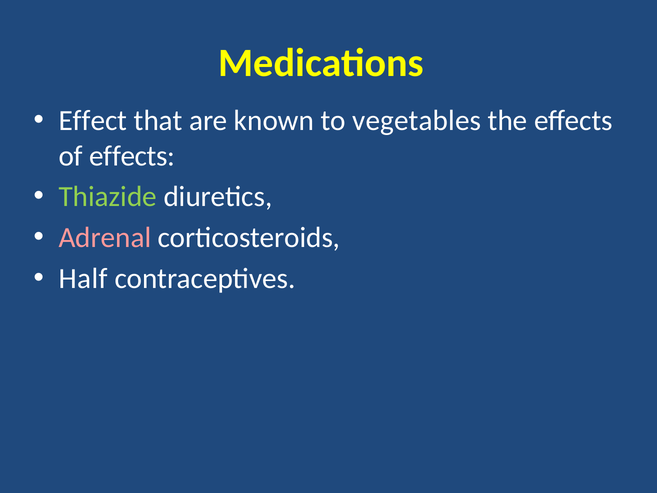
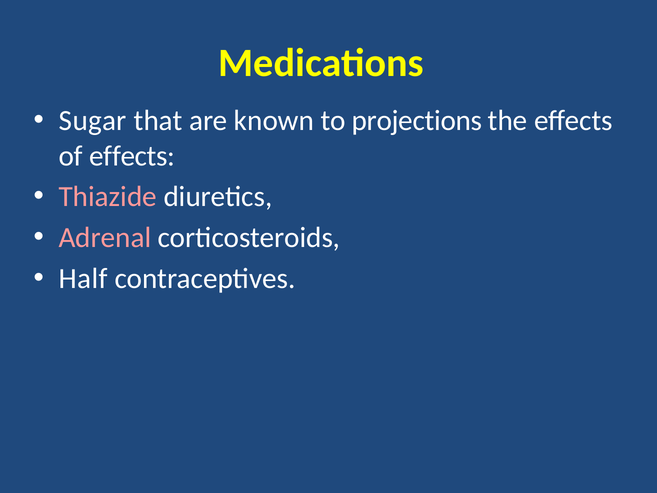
Effect: Effect -> Sugar (93, 121)
vegetables: vegetables -> projections (417, 121)
Thiazide colour: light green -> pink (108, 197)
